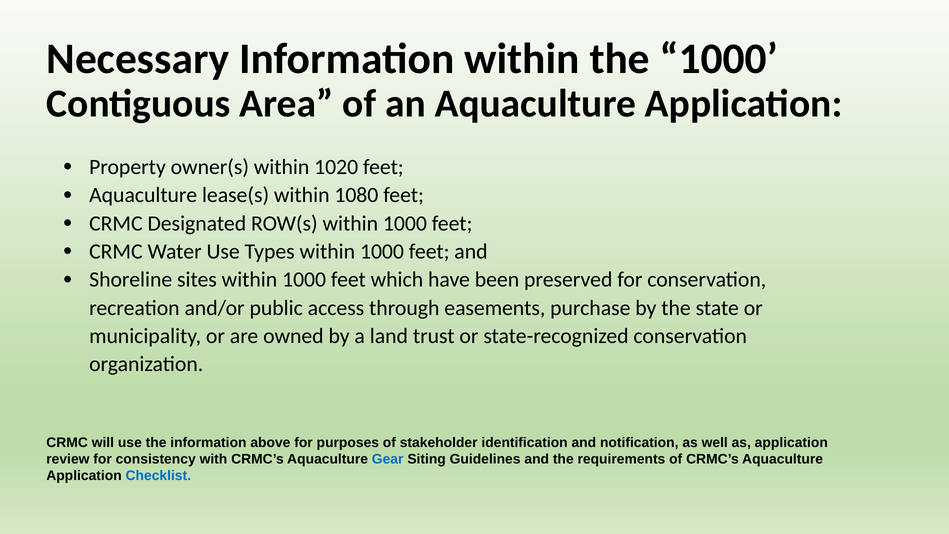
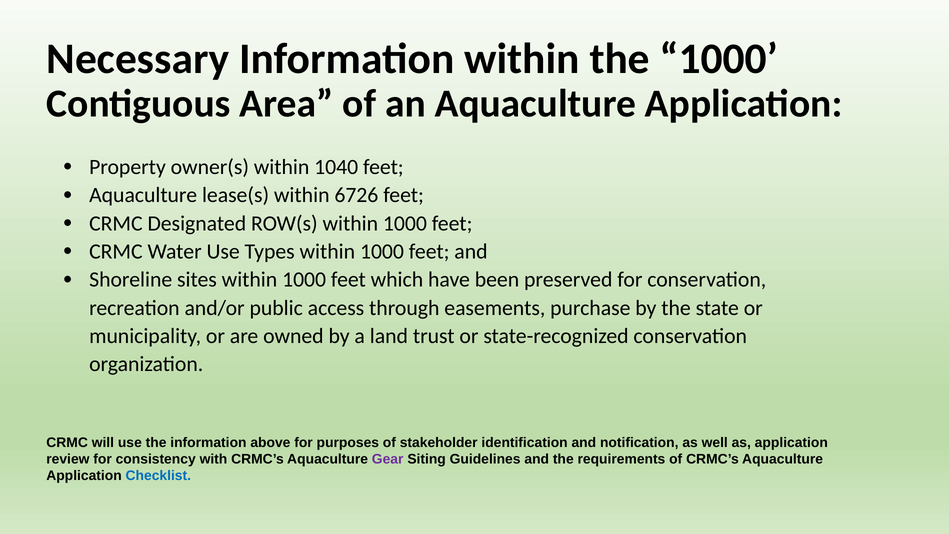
1020: 1020 -> 1040 (336, 167)
1080: 1080 -> 6726 (356, 195)
Gear colour: blue -> purple (388, 459)
